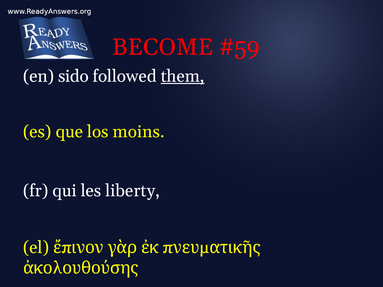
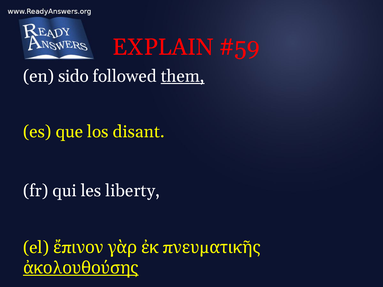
BECOME: BECOME -> EXPLAIN (163, 47)
moins: moins -> disant (139, 132)
ἀκολουθούσης underline: none -> present (81, 268)
